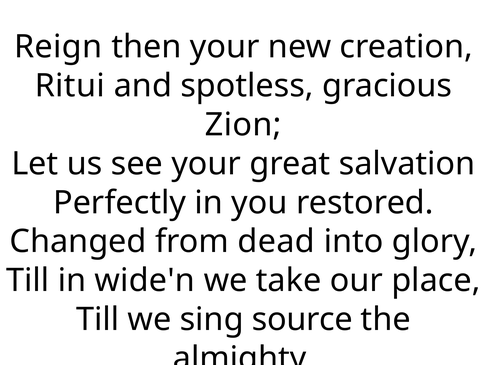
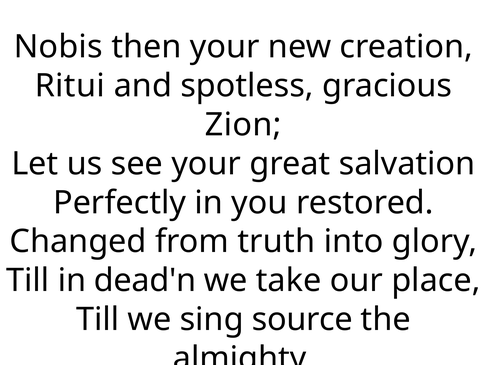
Reign: Reign -> Nobis (58, 47)
dead: dead -> truth (276, 242)
wide'n: wide'n -> dead'n (145, 281)
